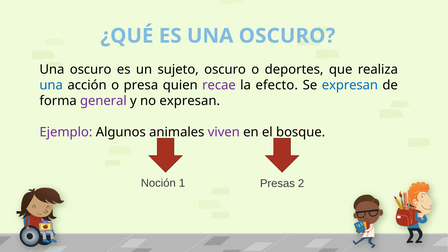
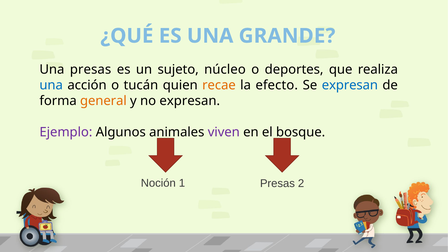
ES UNA OSCURO: OSCURO -> GRANDE (287, 36)
oscuro: oscuro -> presas (91, 69)
sujeto oscuro: oscuro -> núcleo (225, 69)
presa: presa -> tucán (141, 85)
recae colour: purple -> orange (219, 85)
general colour: purple -> orange (103, 101)
